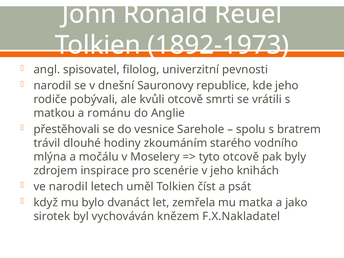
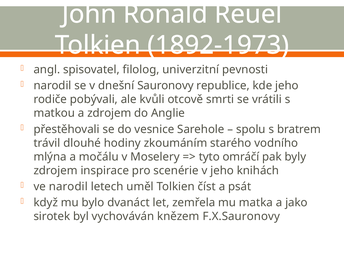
a románu: románu -> zdrojem (109, 113)
tyto otcově: otcově -> omráčí (241, 157)
F.X.Nakladatel: F.X.Nakladatel -> F.X.Sauronovy (241, 216)
